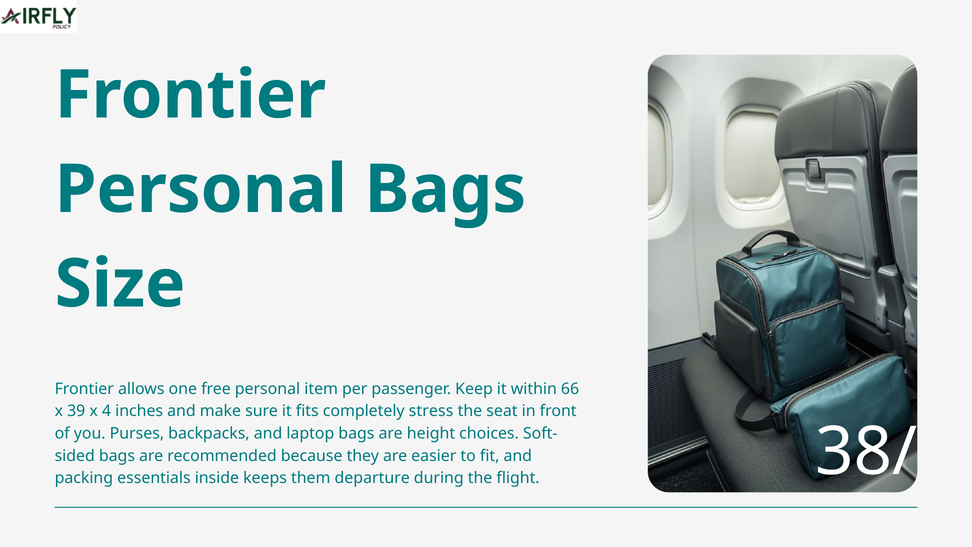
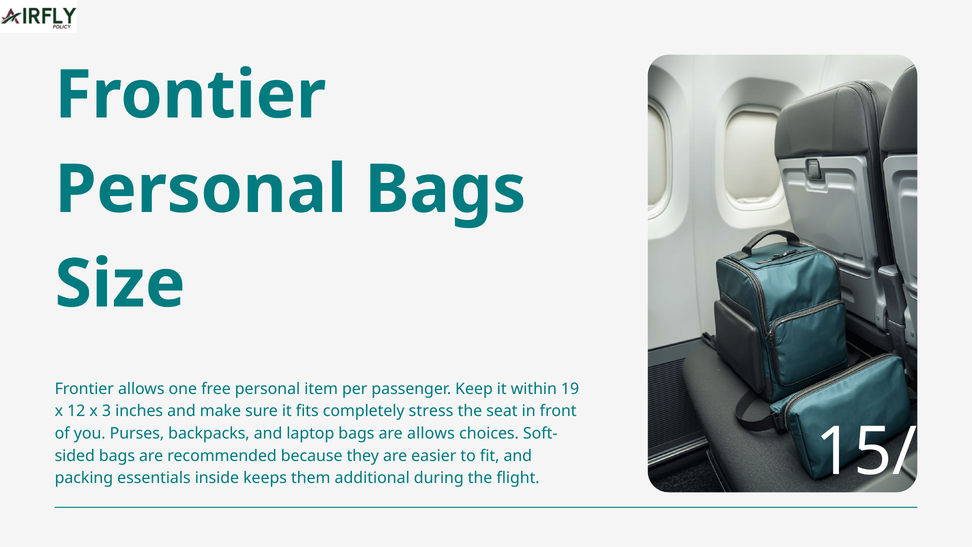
66: 66 -> 19 (570, 389)
39: 39 -> 12 (76, 411)
4: 4 -> 3 (107, 411)
are height: height -> allows (431, 433)
38/: 38/ -> 15/ (866, 452)
departure: departure -> additional (372, 478)
